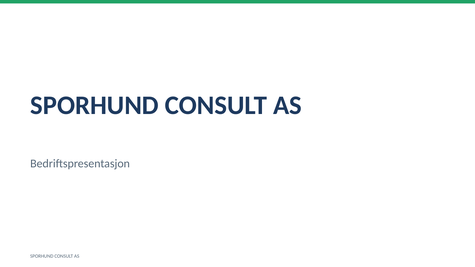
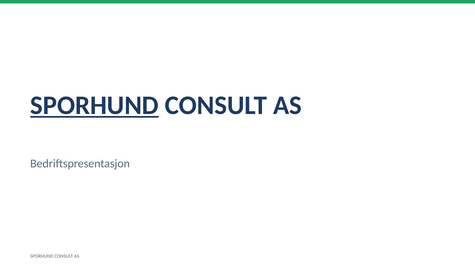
SPORHUND underline: none -> present (94, 105)
